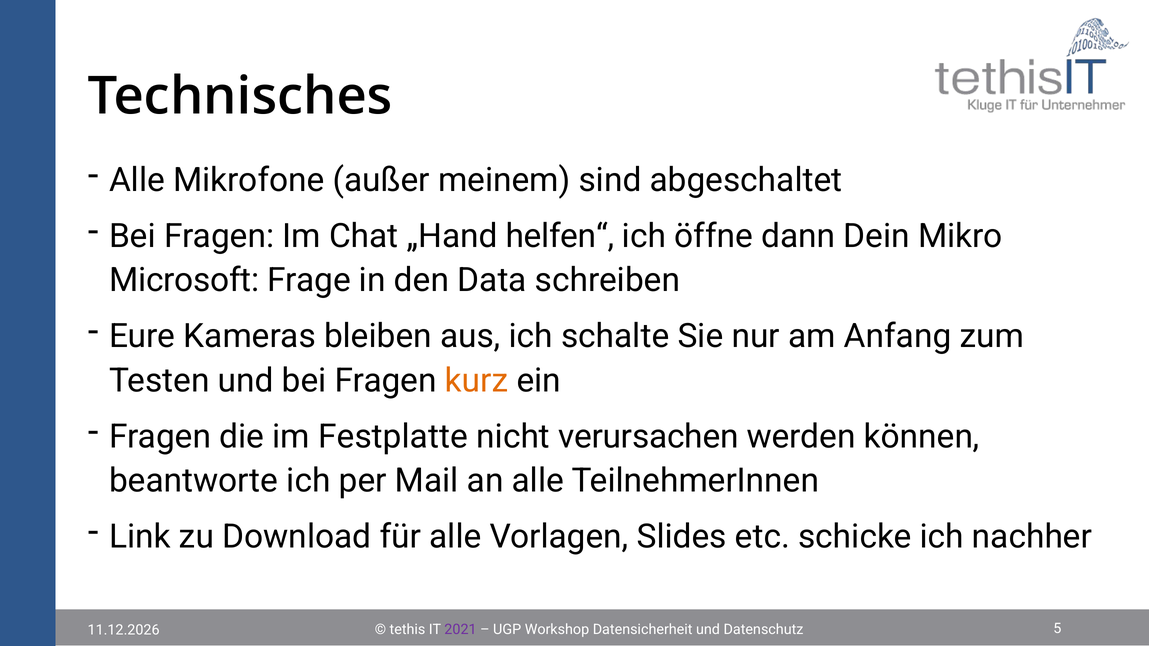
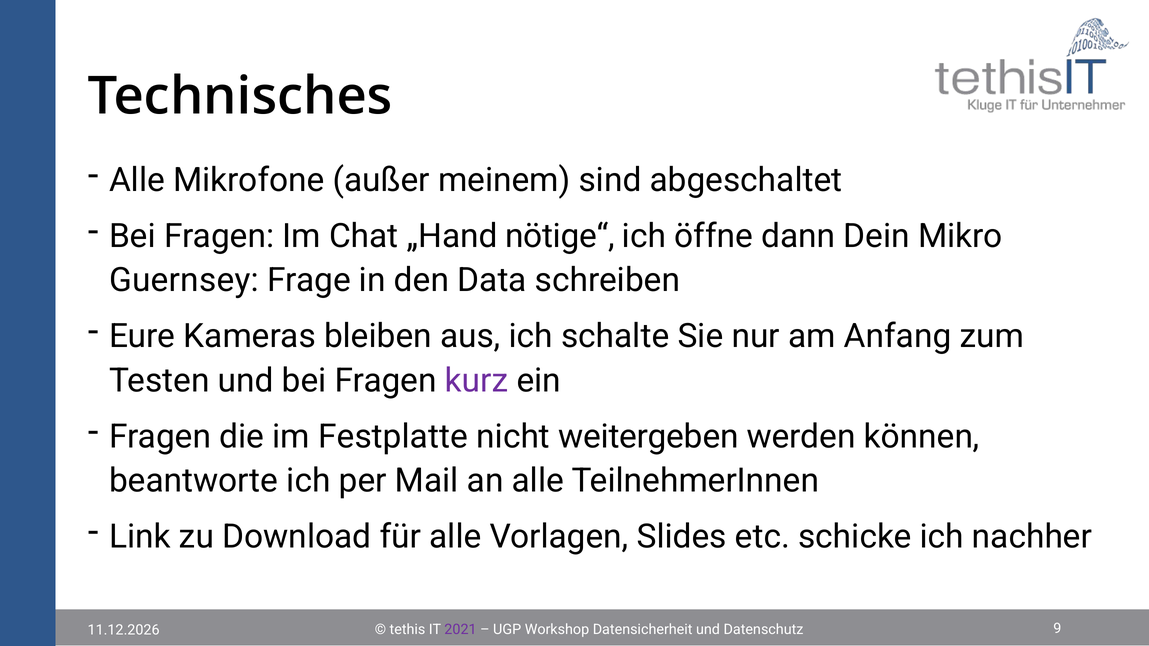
helfen“: helfen“ -> nötige“ (560, 236)
Microsoft: Microsoft -> Guernsey (184, 280)
kurz colour: orange -> purple (477, 381)
verursachen: verursachen -> weitergeben (648, 437)
5: 5 -> 9 (1057, 629)
